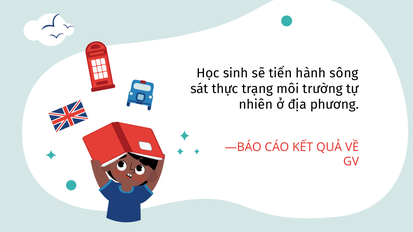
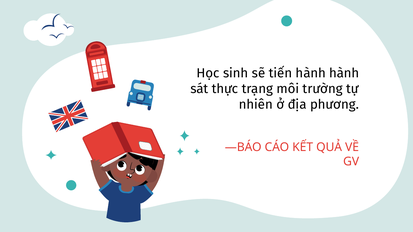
hành sông: sông -> hành (344, 73)
